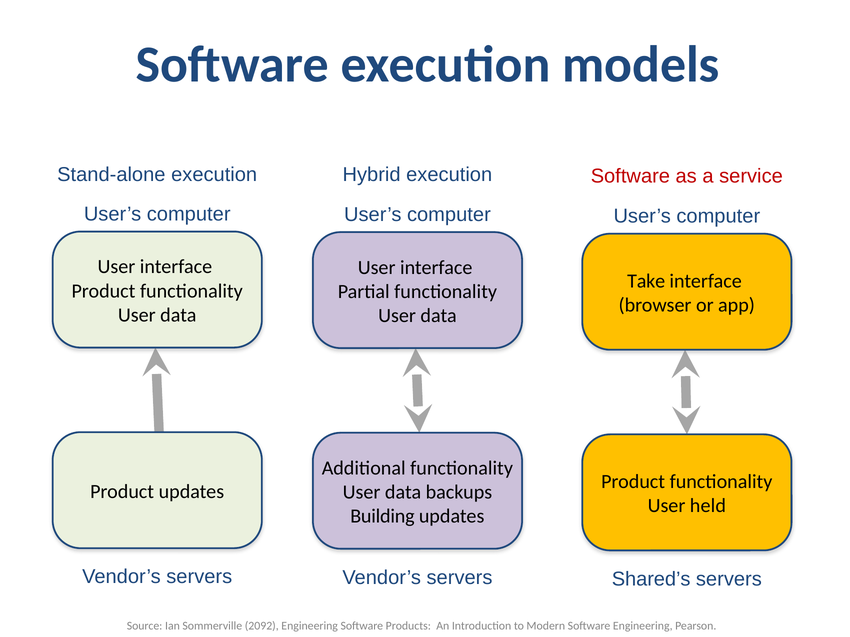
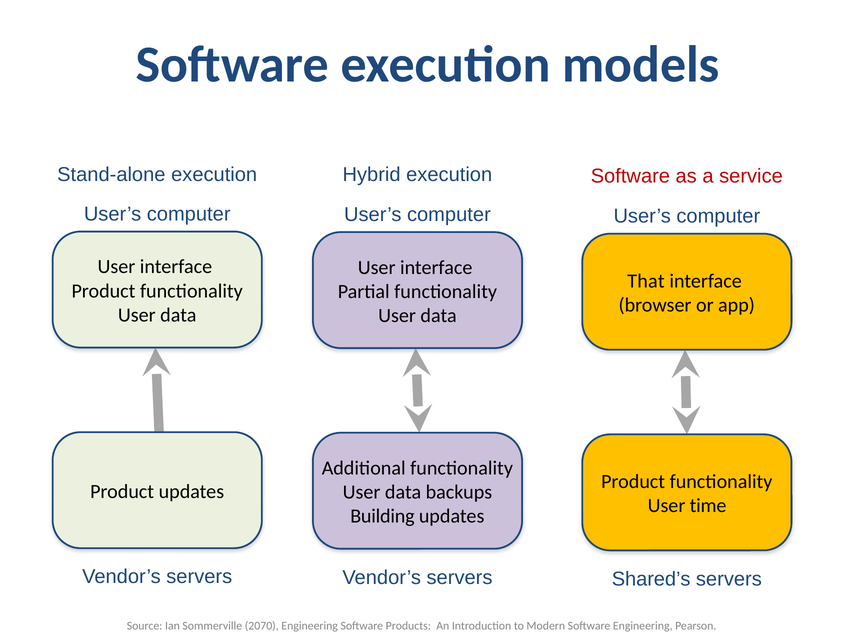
Take: Take -> That (646, 281)
held: held -> time (708, 506)
2092: 2092 -> 2070 (262, 626)
